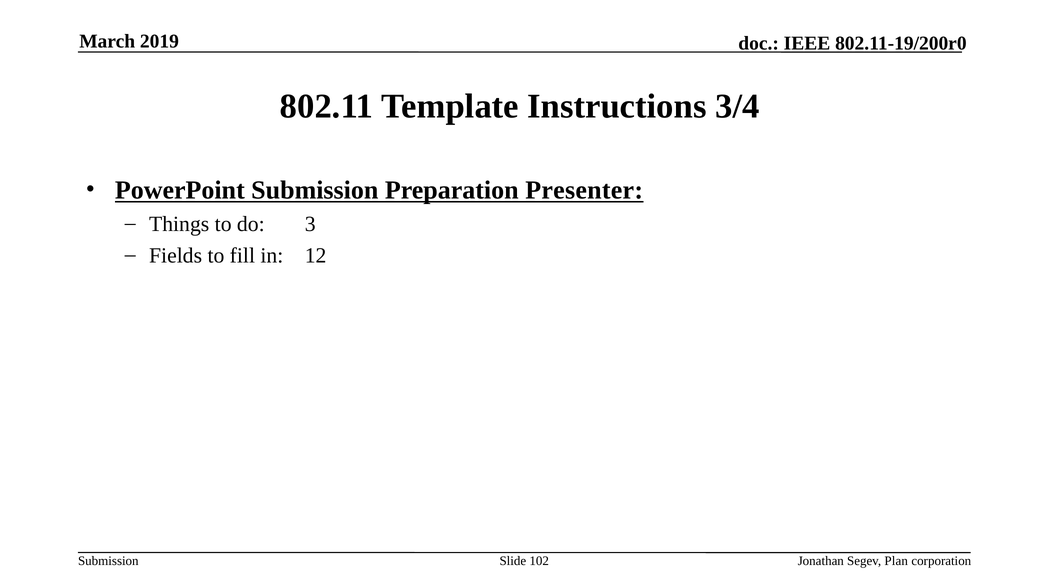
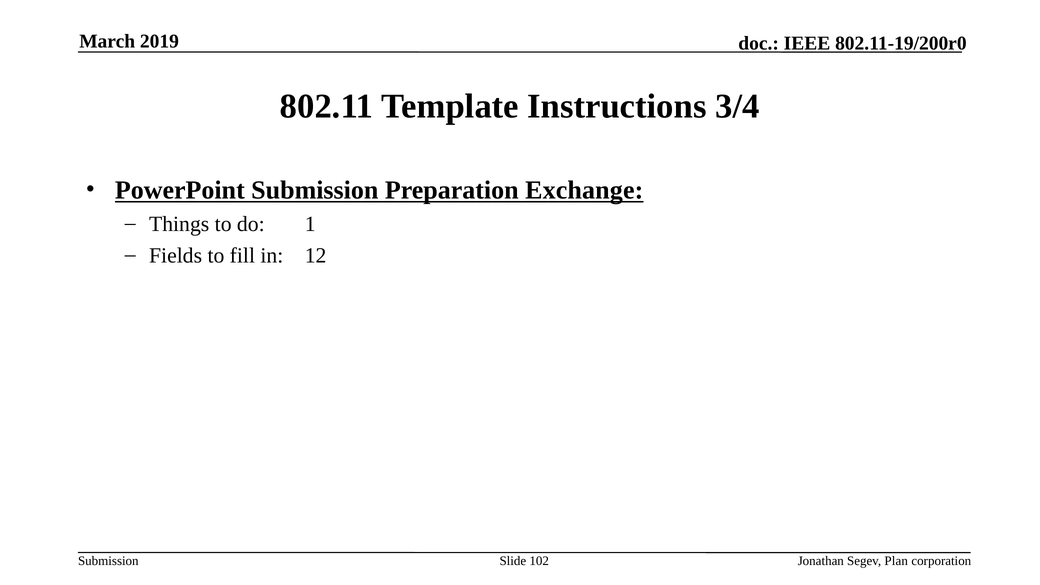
Presenter: Presenter -> Exchange (584, 190)
3: 3 -> 1 (310, 224)
